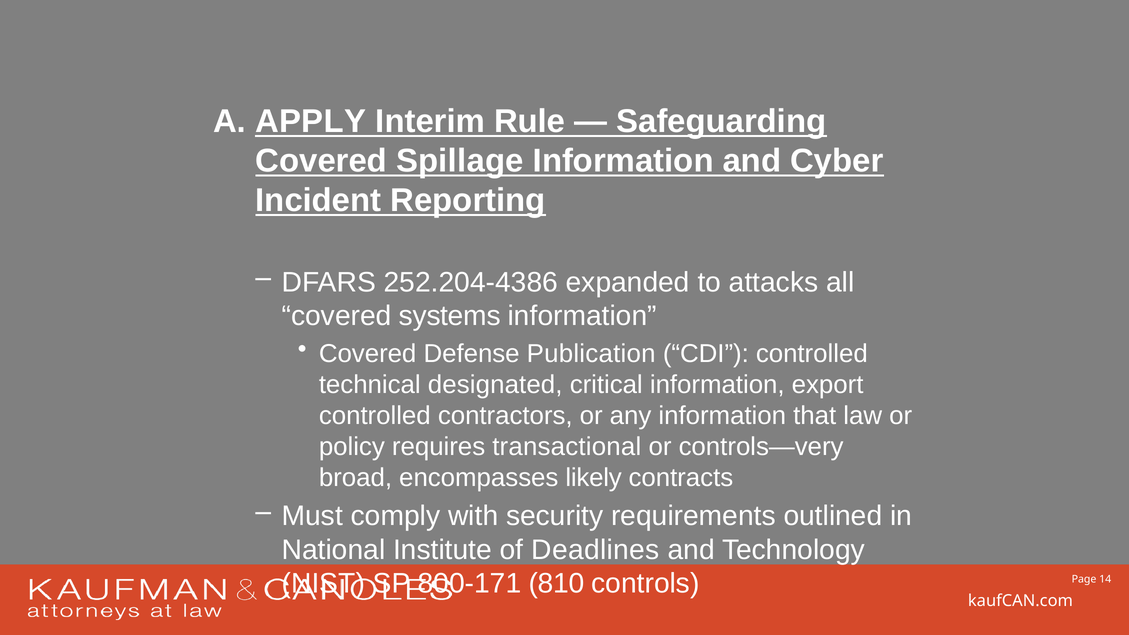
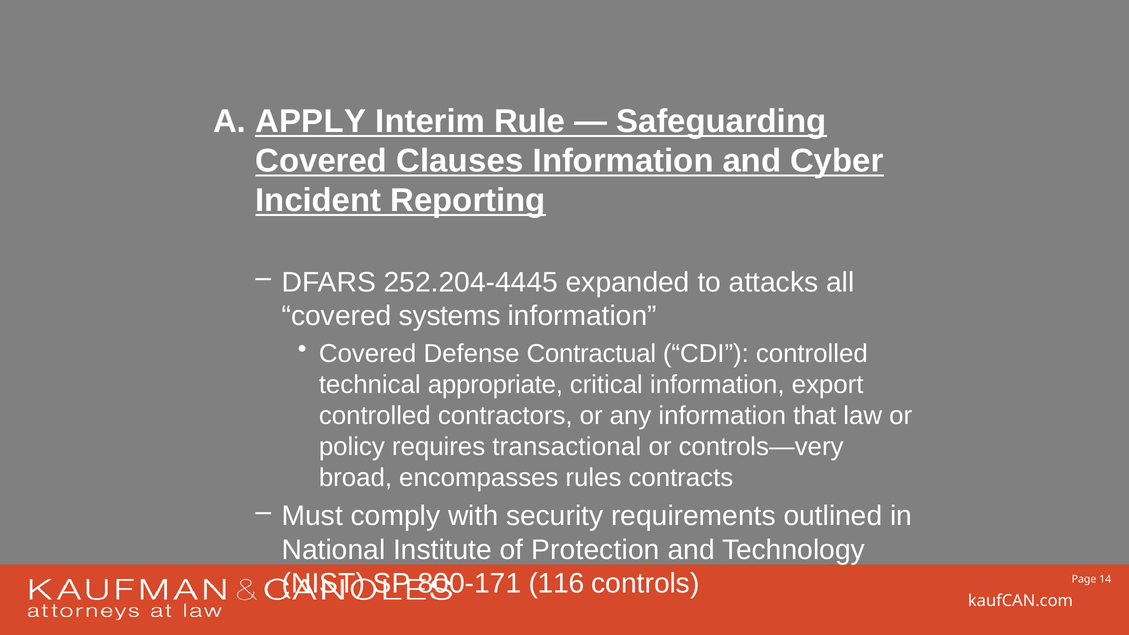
Spillage: Spillage -> Clauses (460, 161)
252.204-4386: 252.204-4386 -> 252.204-4445 (471, 282)
Publication: Publication -> Contractual (591, 354)
designated: designated -> appropriate (495, 385)
likely: likely -> rules (593, 478)
Deadlines: Deadlines -> Protection (595, 550)
810: 810 -> 116 (556, 584)
